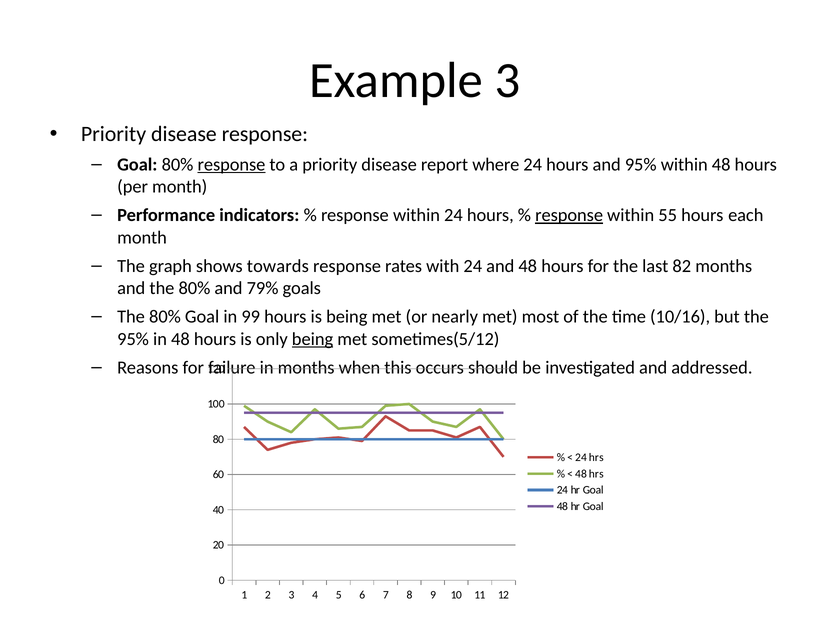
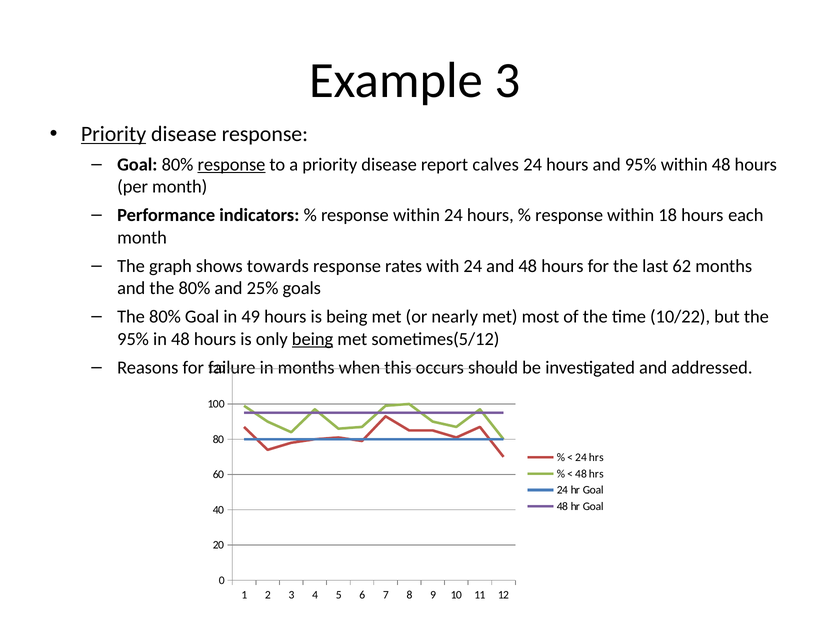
Priority underline: none -> present (114, 134)
where: where -> calves (496, 164)
response underline: present -> none (569, 215)
55: 55 -> 18 (668, 215)
82: 82 -> 62 (682, 266)
79%: 79% -> 25% (263, 288)
99: 99 -> 49 (251, 317)
10/16: 10/16 -> 10/22 (680, 317)
